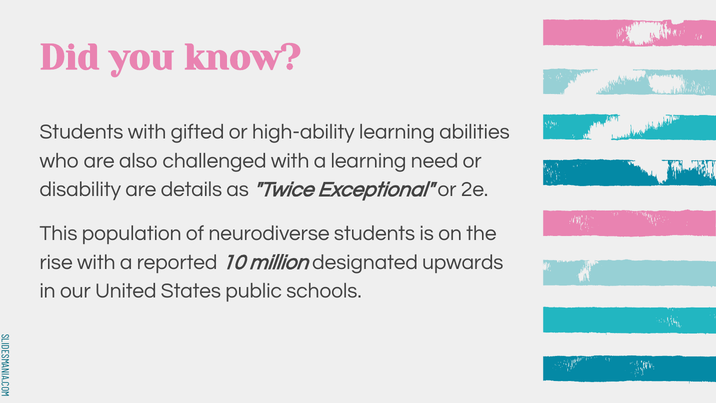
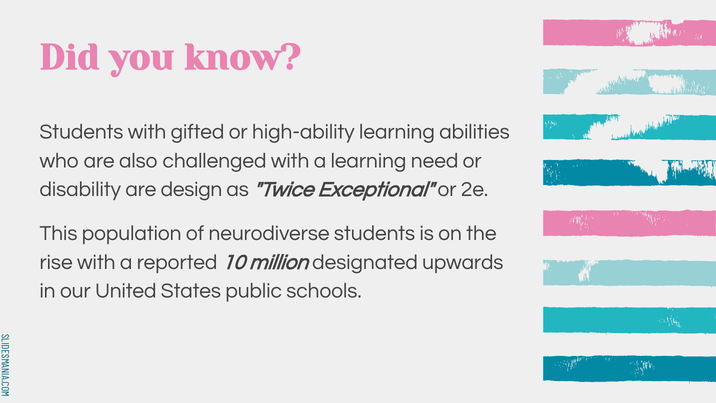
details: details -> design (192, 189)
